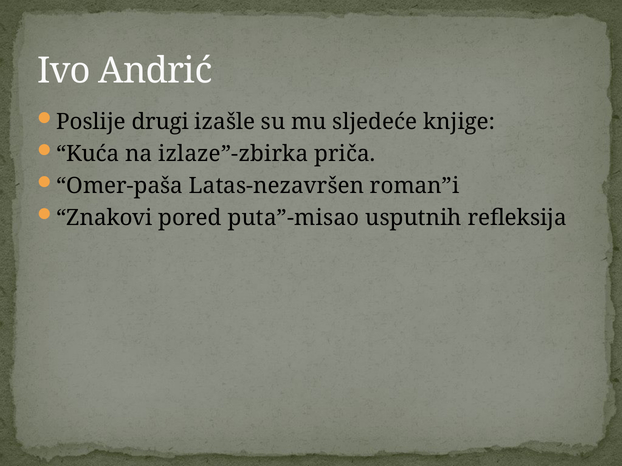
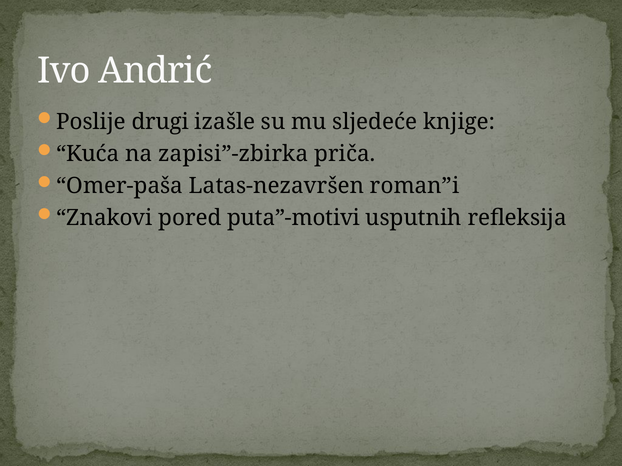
izlaze”-zbirka: izlaze”-zbirka -> zapisi”-zbirka (233, 154)
puta”-misao: puta”-misao -> puta”-motivi (294, 218)
